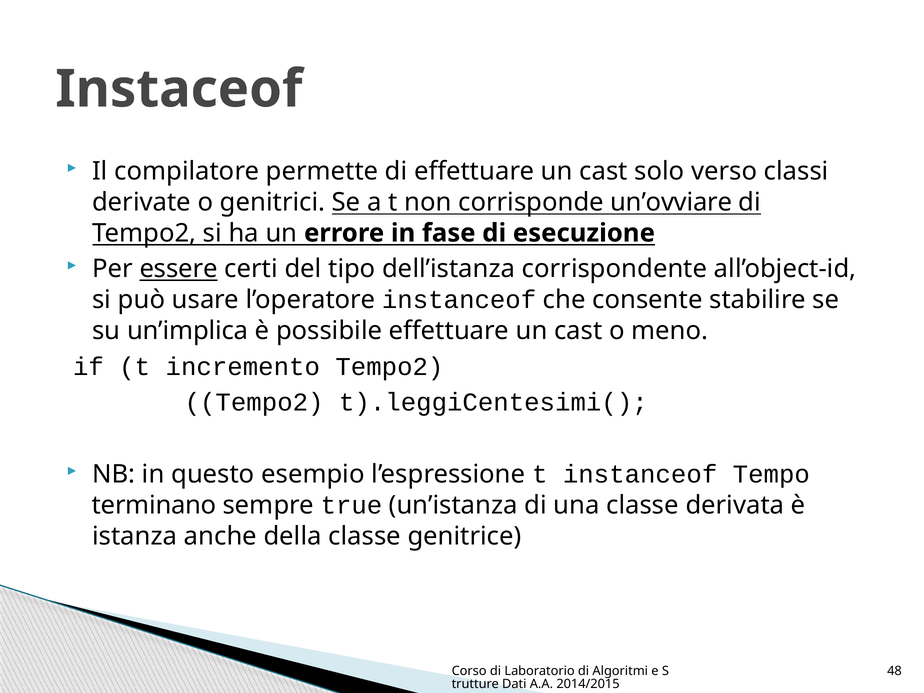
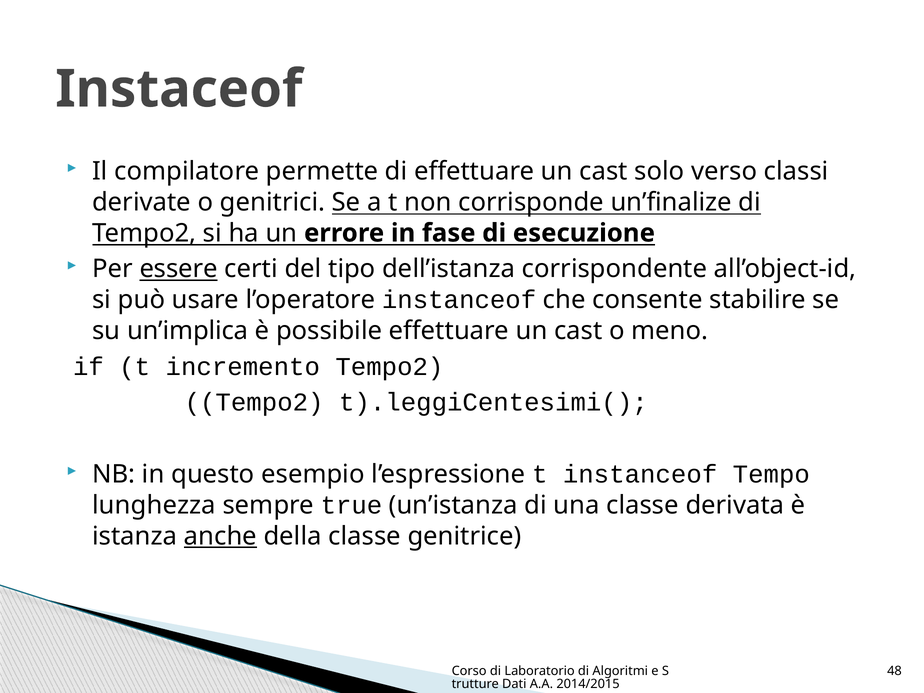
un’ovviare: un’ovviare -> un’finalize (671, 202)
terminano: terminano -> lunghezza (154, 505)
anche underline: none -> present (220, 536)
